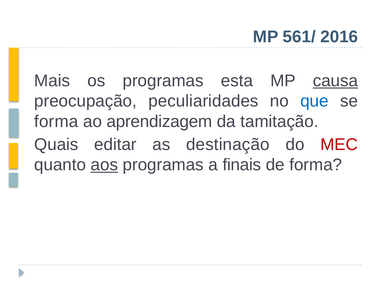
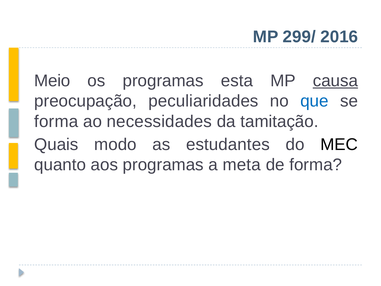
561/: 561/ -> 299/ (299, 37)
Mais: Mais -> Meio (52, 81)
aprendizagem: aprendizagem -> necessidades (159, 121)
editar: editar -> modo (115, 144)
destinação: destinação -> estudantes (228, 144)
MEC colour: red -> black (339, 144)
aos underline: present -> none (104, 165)
finais: finais -> meta (242, 165)
